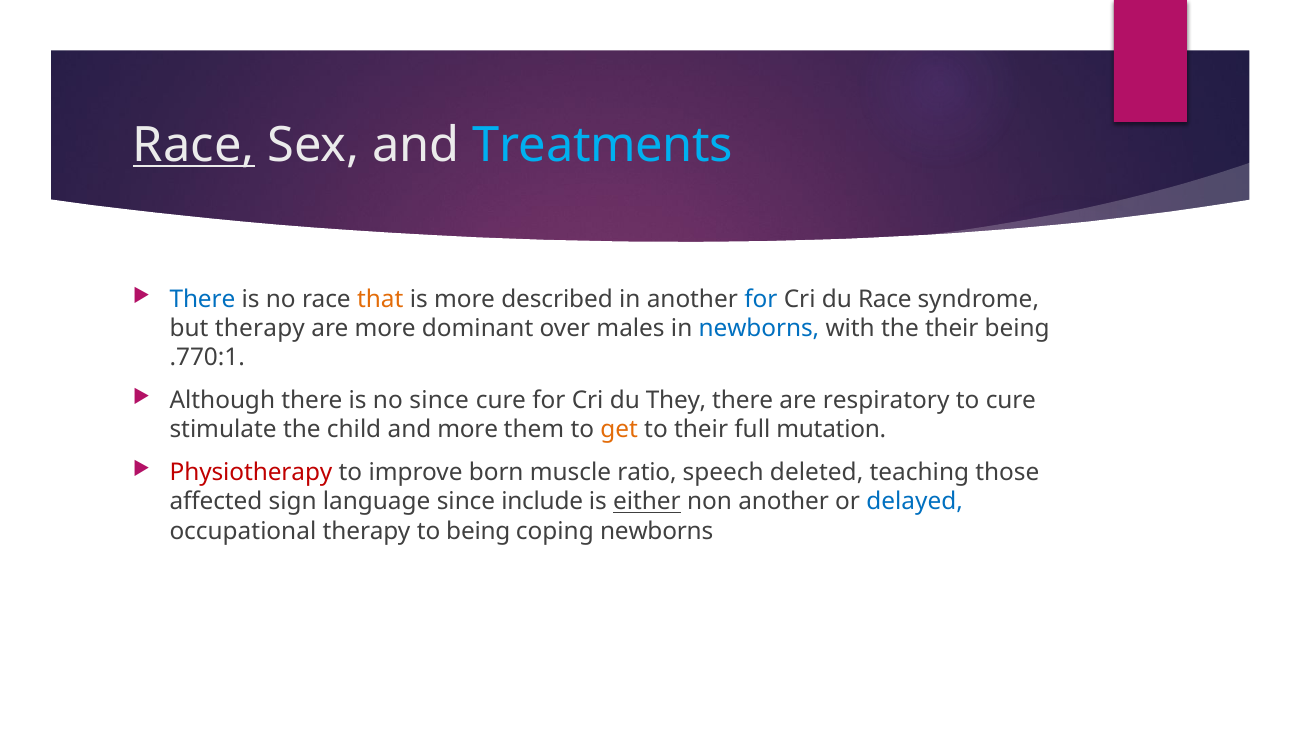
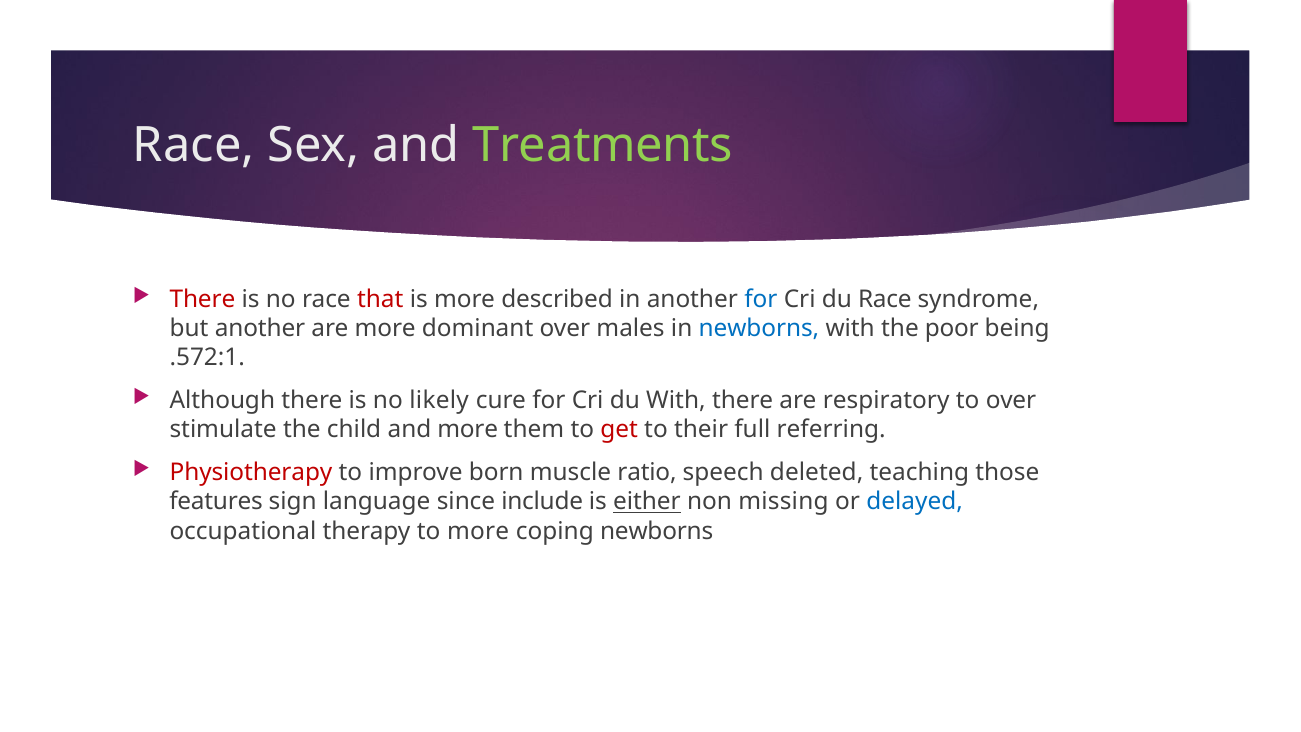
Race underline: present -> none (194, 145)
Treatments colour: light blue -> light green (603, 145)
There colour: blue -> red (202, 299)
that colour: orange -> red (380, 299)
but therapy: therapy -> another (260, 328)
the their: their -> poor (952, 328)
.770:1: .770:1 -> .572:1 (207, 358)
no since: since -> likely (439, 400)
du They: They -> With (676, 400)
to cure: cure -> over (1011, 400)
get colour: orange -> red (619, 430)
mutation: mutation -> referring (831, 430)
affected: affected -> features (216, 502)
non another: another -> missing (783, 502)
to being: being -> more (478, 531)
